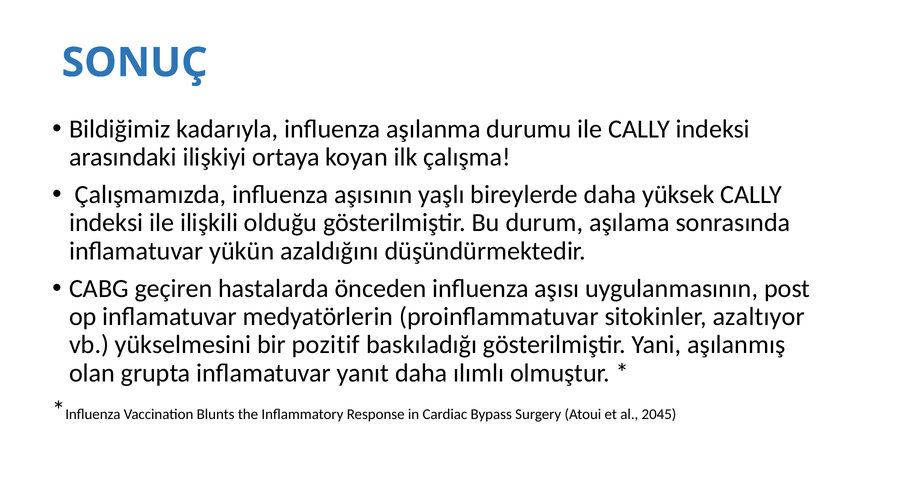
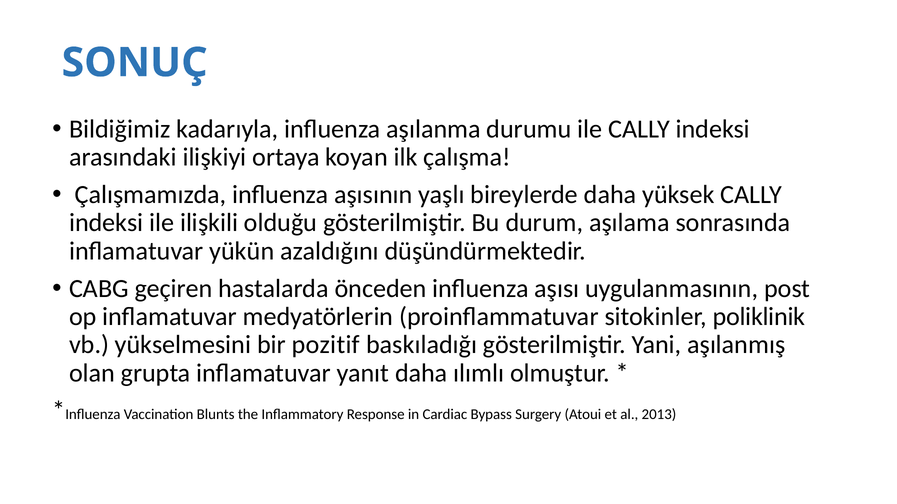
azaltıyor: azaltıyor -> poliklinik (759, 317)
2045: 2045 -> 2013 (659, 415)
